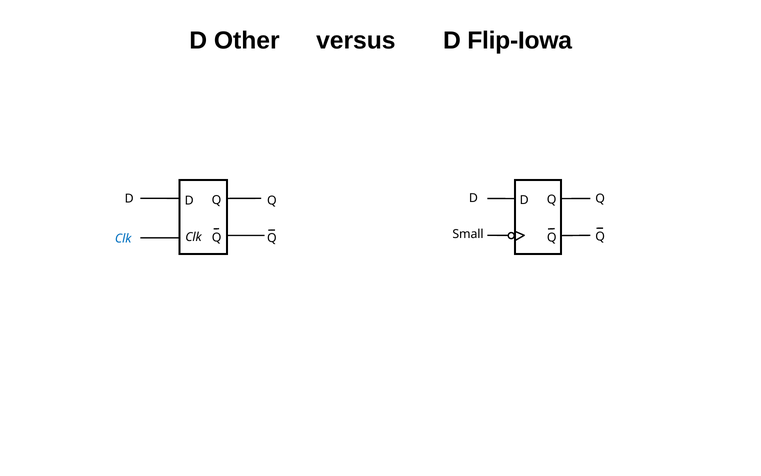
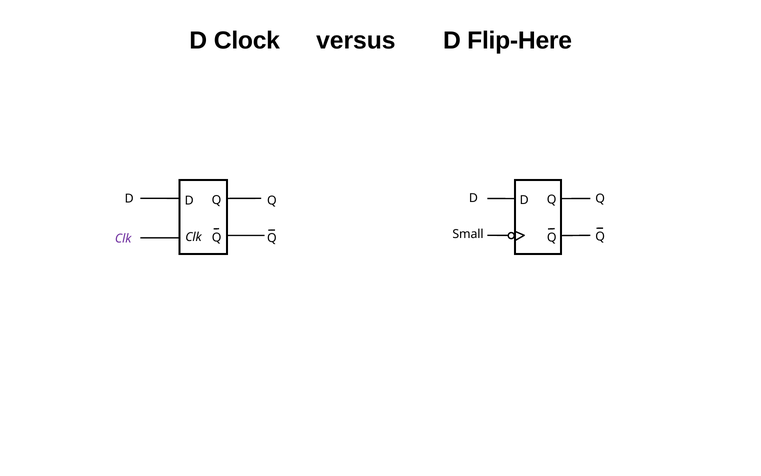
Other: Other -> Clock (247, 41)
Flip-Iowa: Flip-Iowa -> Flip-Here (520, 41)
Clk colour: blue -> purple (123, 238)
